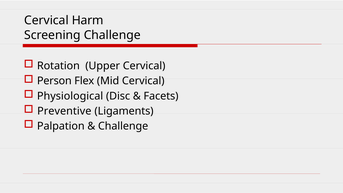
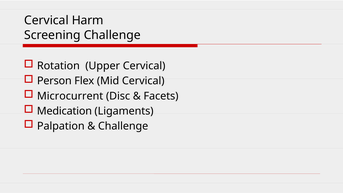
Physiological: Physiological -> Microcurrent (70, 96)
Preventive: Preventive -> Medication (64, 111)
